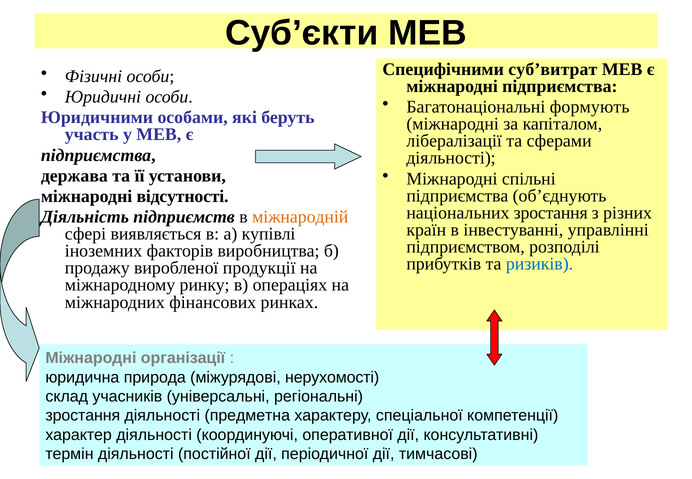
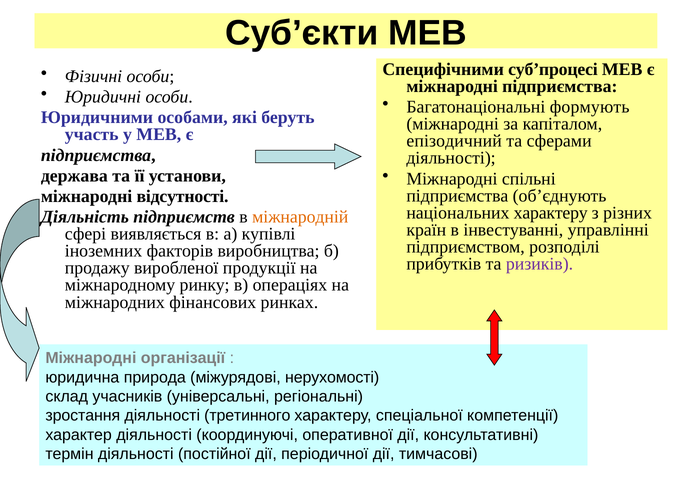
суб’витрат: суб’витрат -> суб’процесі (553, 69)
лібералізації: лібералізації -> епізодичний (454, 141)
національних зростання: зростання -> характеру (551, 213)
ризиків colour: blue -> purple (540, 264)
предметна: предметна -> третинного (247, 416)
